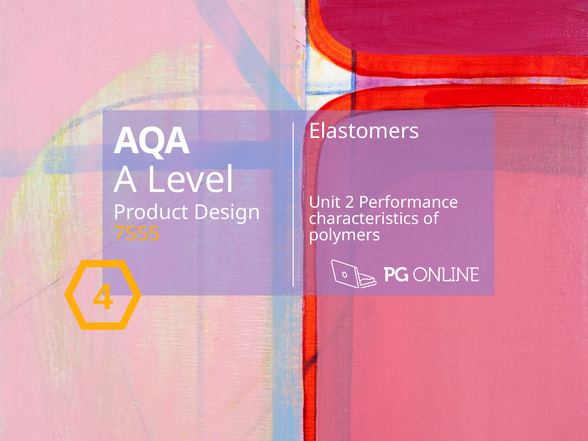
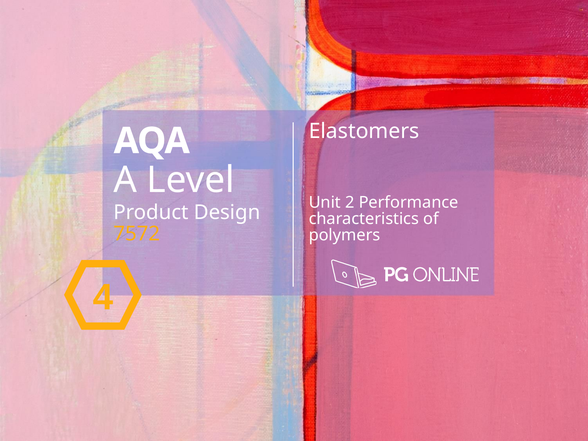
7555: 7555 -> 7572 (137, 234)
